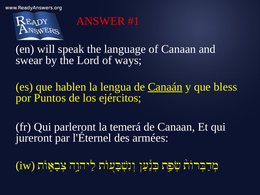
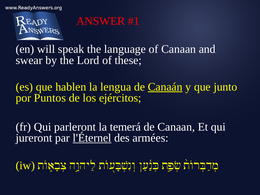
ways: ways -> these (128, 60)
bless: bless -> junto (225, 87)
l'Éternel underline: none -> present (92, 138)
